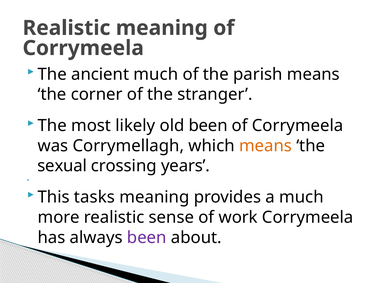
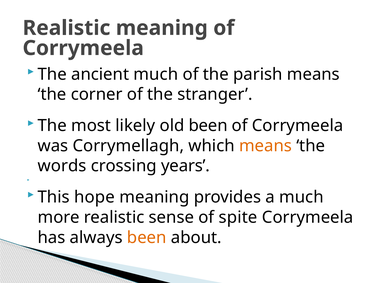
sexual: sexual -> words (62, 166)
tasks: tasks -> hope (94, 197)
work: work -> spite (238, 217)
been colour: purple -> orange (147, 237)
